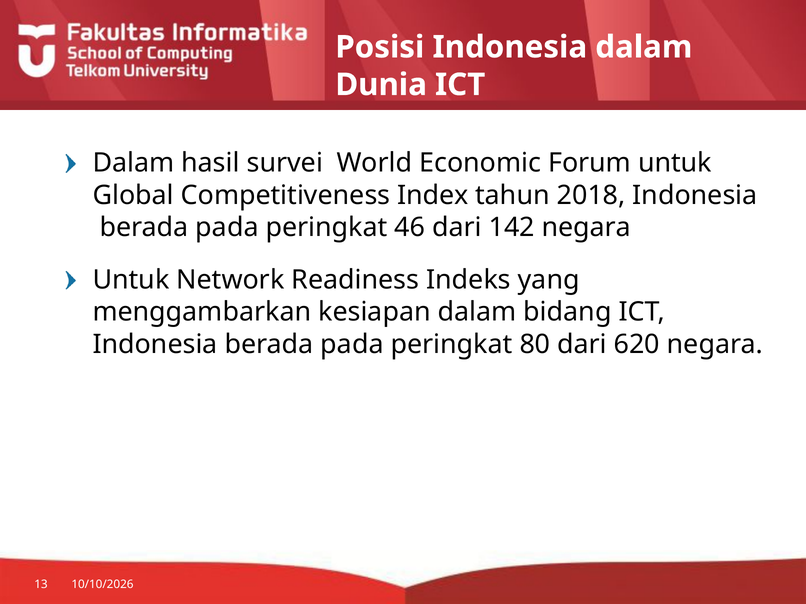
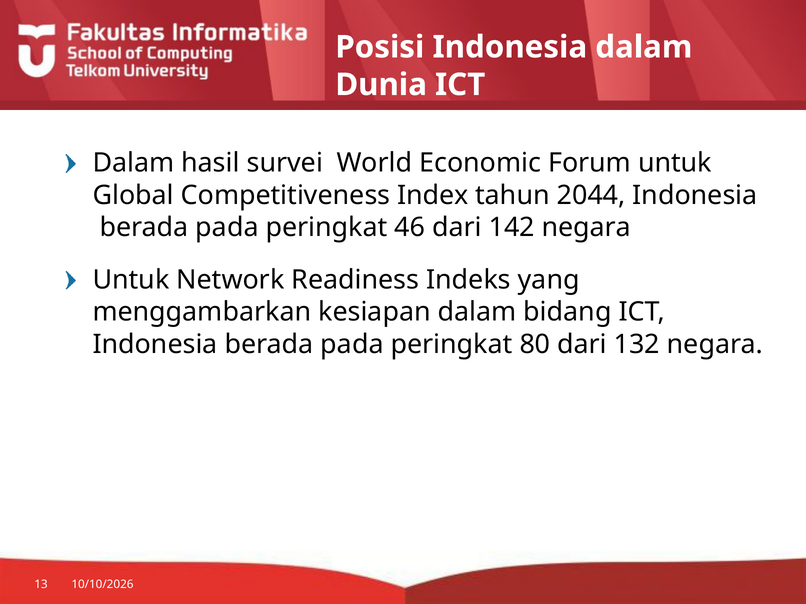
2018: 2018 -> 2044 (591, 195)
620: 620 -> 132 (637, 344)
